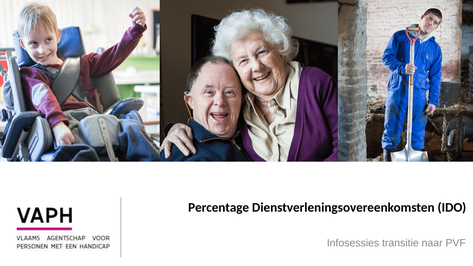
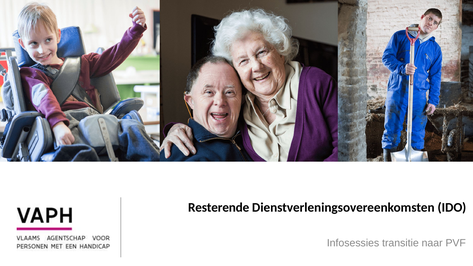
Percentage: Percentage -> Resterende (219, 207)
